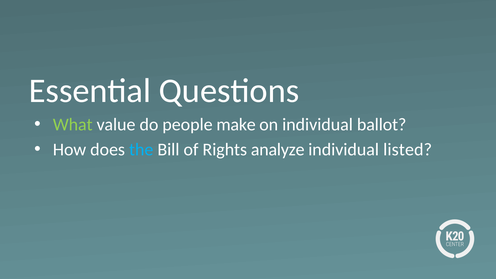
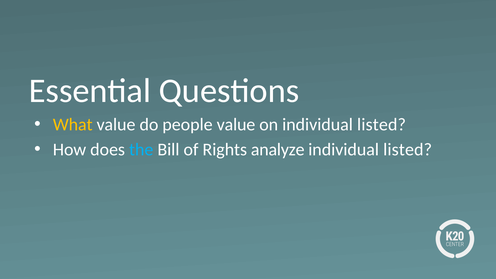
What colour: light green -> yellow (73, 125)
people make: make -> value (236, 125)
on individual ballot: ballot -> listed (381, 125)
